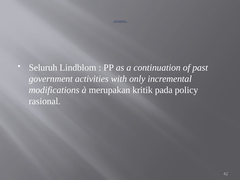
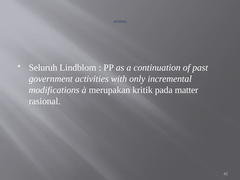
pada policy: policy -> matter (187, 90)
